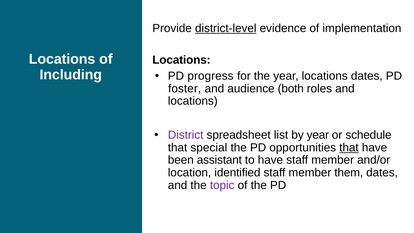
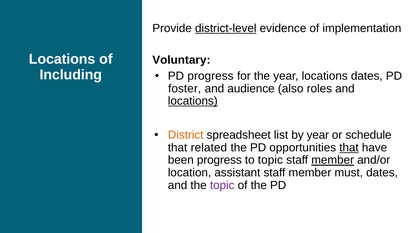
Locations: Locations -> Voluntary (181, 60)
both: both -> also (291, 88)
locations underline: none -> present (193, 101)
District colour: purple -> orange (186, 135)
special: special -> related (209, 147)
been assistant: assistant -> progress (219, 160)
to have: have -> topic (270, 160)
member underline: none -> present (333, 160)
identified: identified -> assistant (237, 173)
them: them -> must (349, 173)
